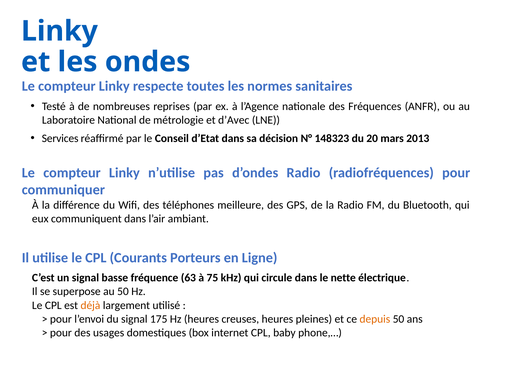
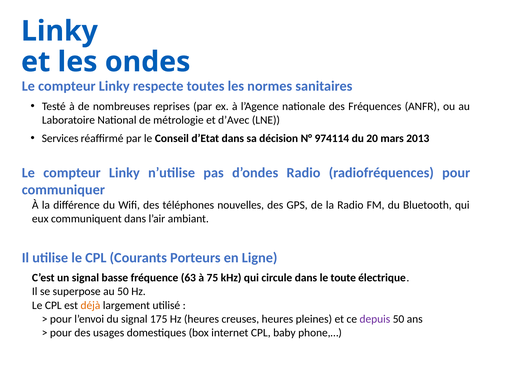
148323: 148323 -> 974114 (332, 138)
meilleure: meilleure -> nouvelles (241, 205)
nette: nette -> toute (343, 278)
depuis colour: orange -> purple (375, 319)
